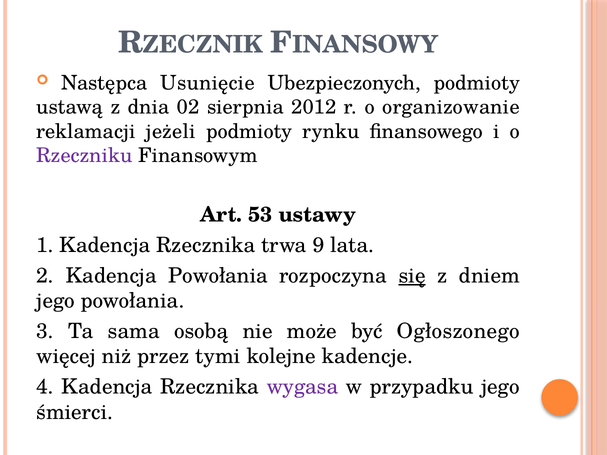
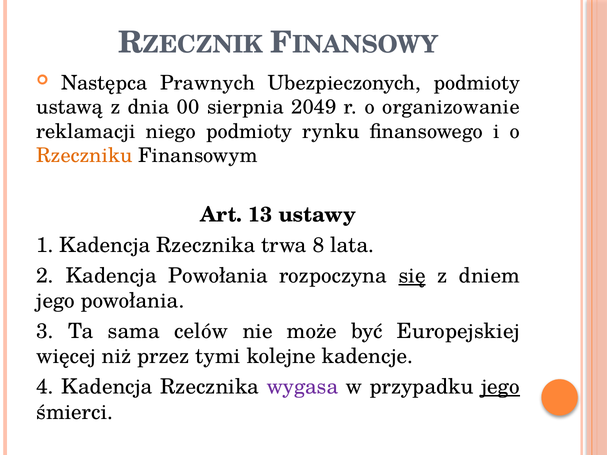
Usunięcie: Usunięcie -> Prawnych (208, 83)
02: 02 -> 00 (188, 107)
2012: 2012 -> 2049 (314, 107)
jeżeli: jeżeli -> niego (171, 131)
Rzeczniku colour: purple -> orange (84, 156)
53: 53 -> 13 (260, 215)
9: 9 -> 8 (318, 245)
osobą: osobą -> celów (201, 331)
Ogłoszonego: Ogłoszonego -> Europejskiej (458, 331)
jego underline: none -> present (501, 387)
